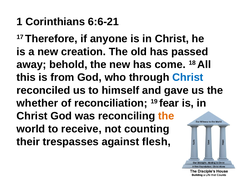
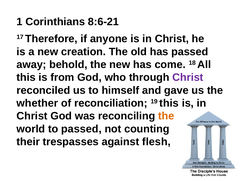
6:6-21: 6:6-21 -> 8:6-21 (103, 22)
Christ colour: blue -> purple (188, 77)
19 fear: fear -> this (169, 103)
to receive: receive -> passed (81, 129)
